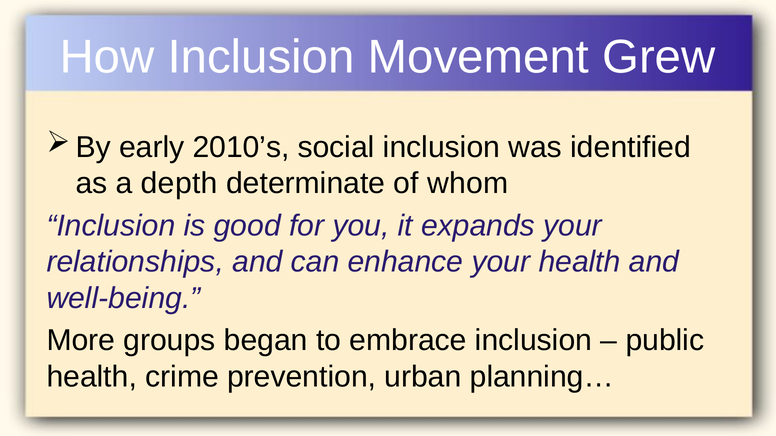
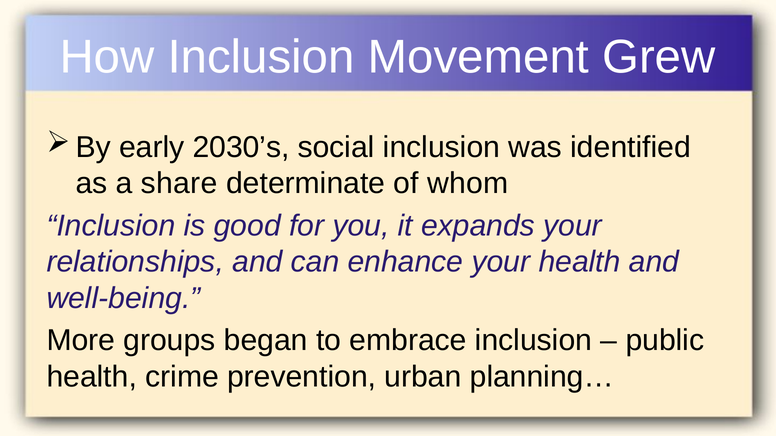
2010’s: 2010’s -> 2030’s (241, 148)
depth: depth -> share (179, 184)
